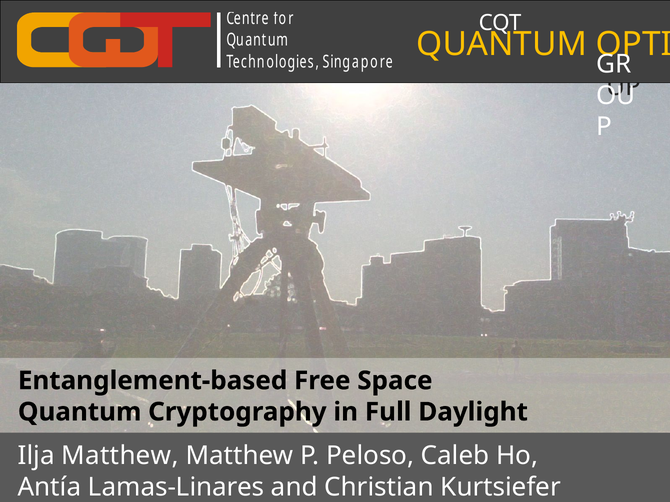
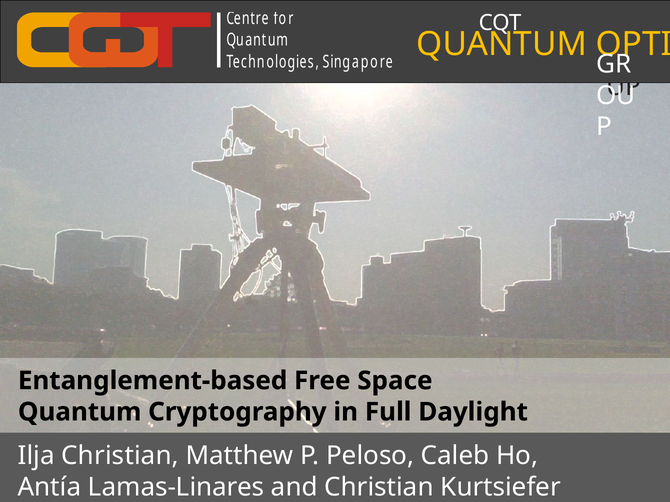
Ilja Matthew: Matthew -> Christian (120, 456)
